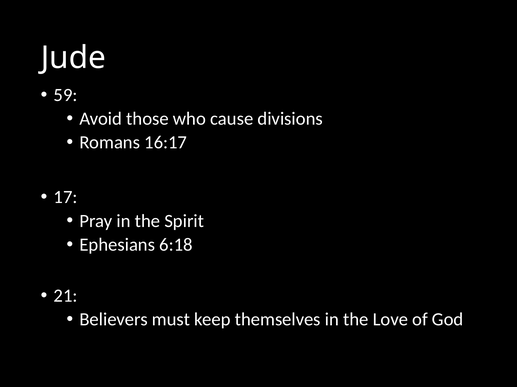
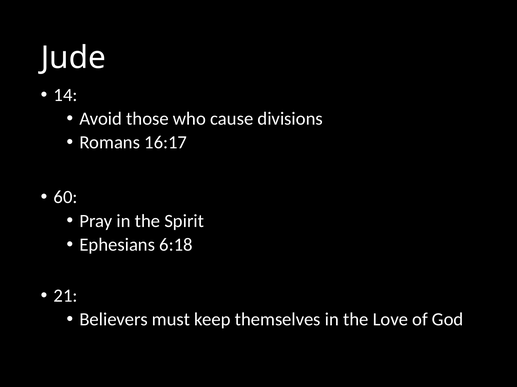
59: 59 -> 14 (66, 95)
17: 17 -> 60 (66, 198)
